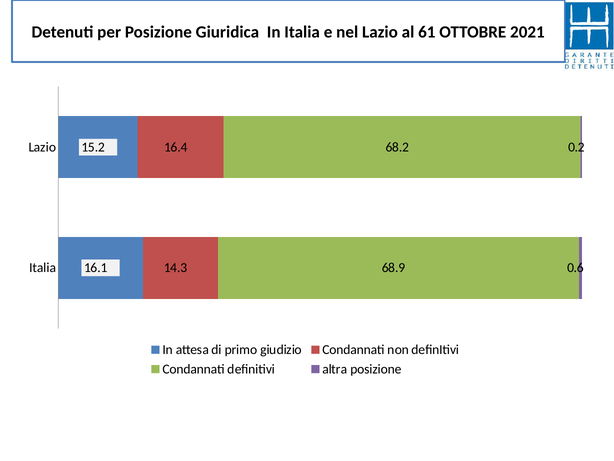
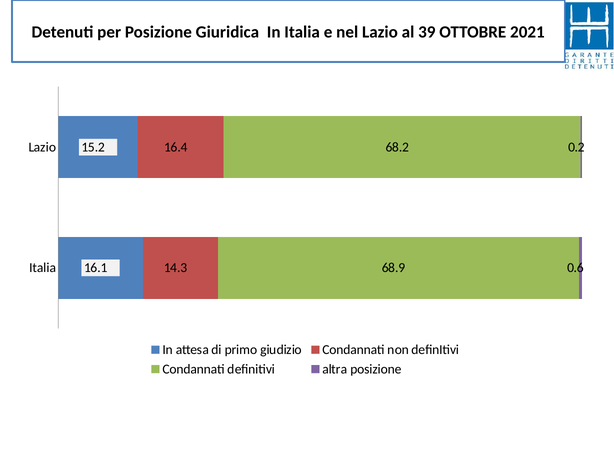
61: 61 -> 39 (427, 32)
